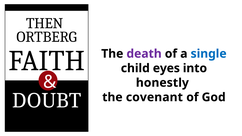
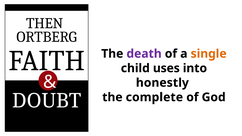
single colour: blue -> orange (209, 54)
eyes: eyes -> uses (166, 68)
covenant: covenant -> complete (154, 97)
